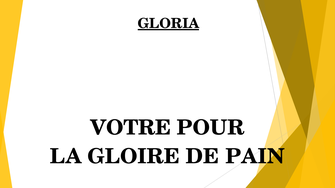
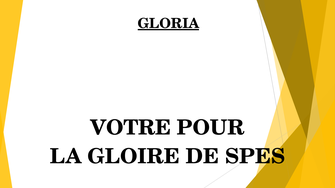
PAIN: PAIN -> SPES (255, 157)
